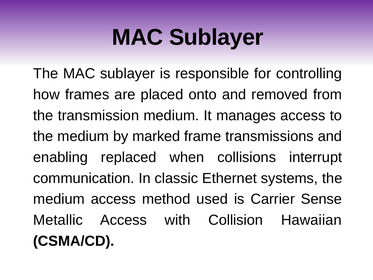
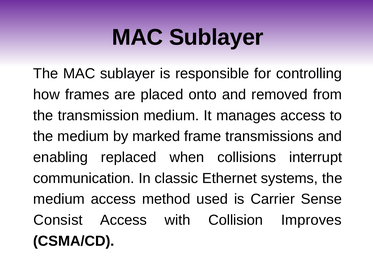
Metallic: Metallic -> Consist (58, 220)
Hawaiian: Hawaiian -> Improves (311, 220)
